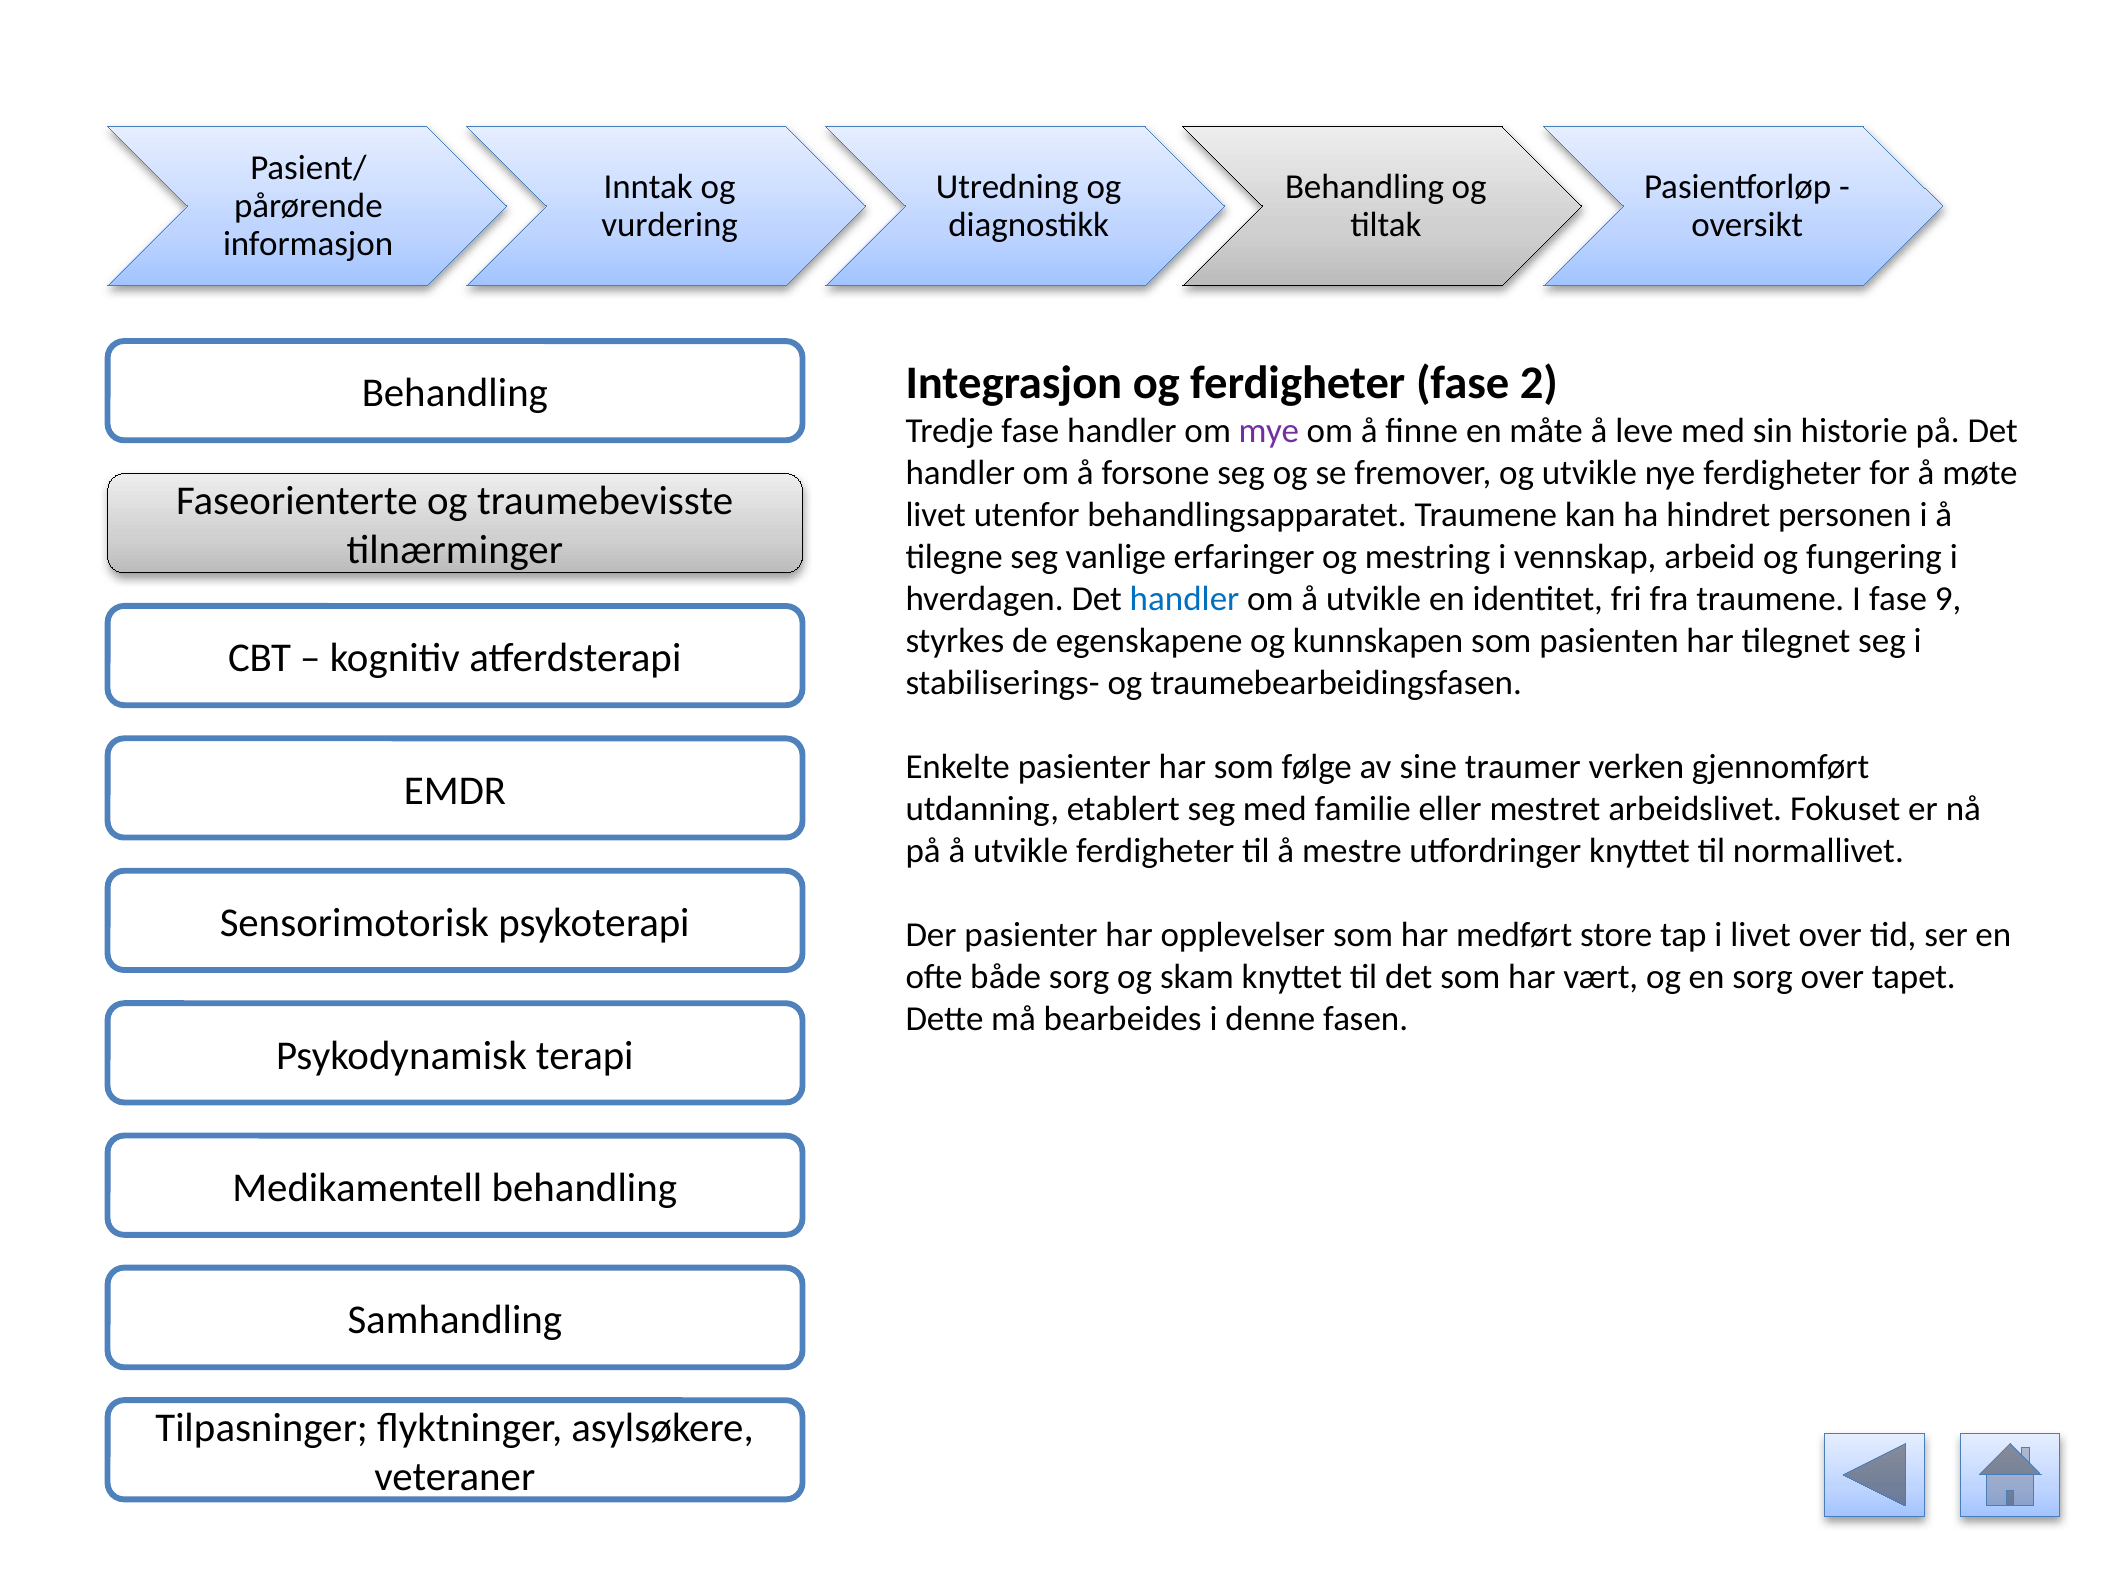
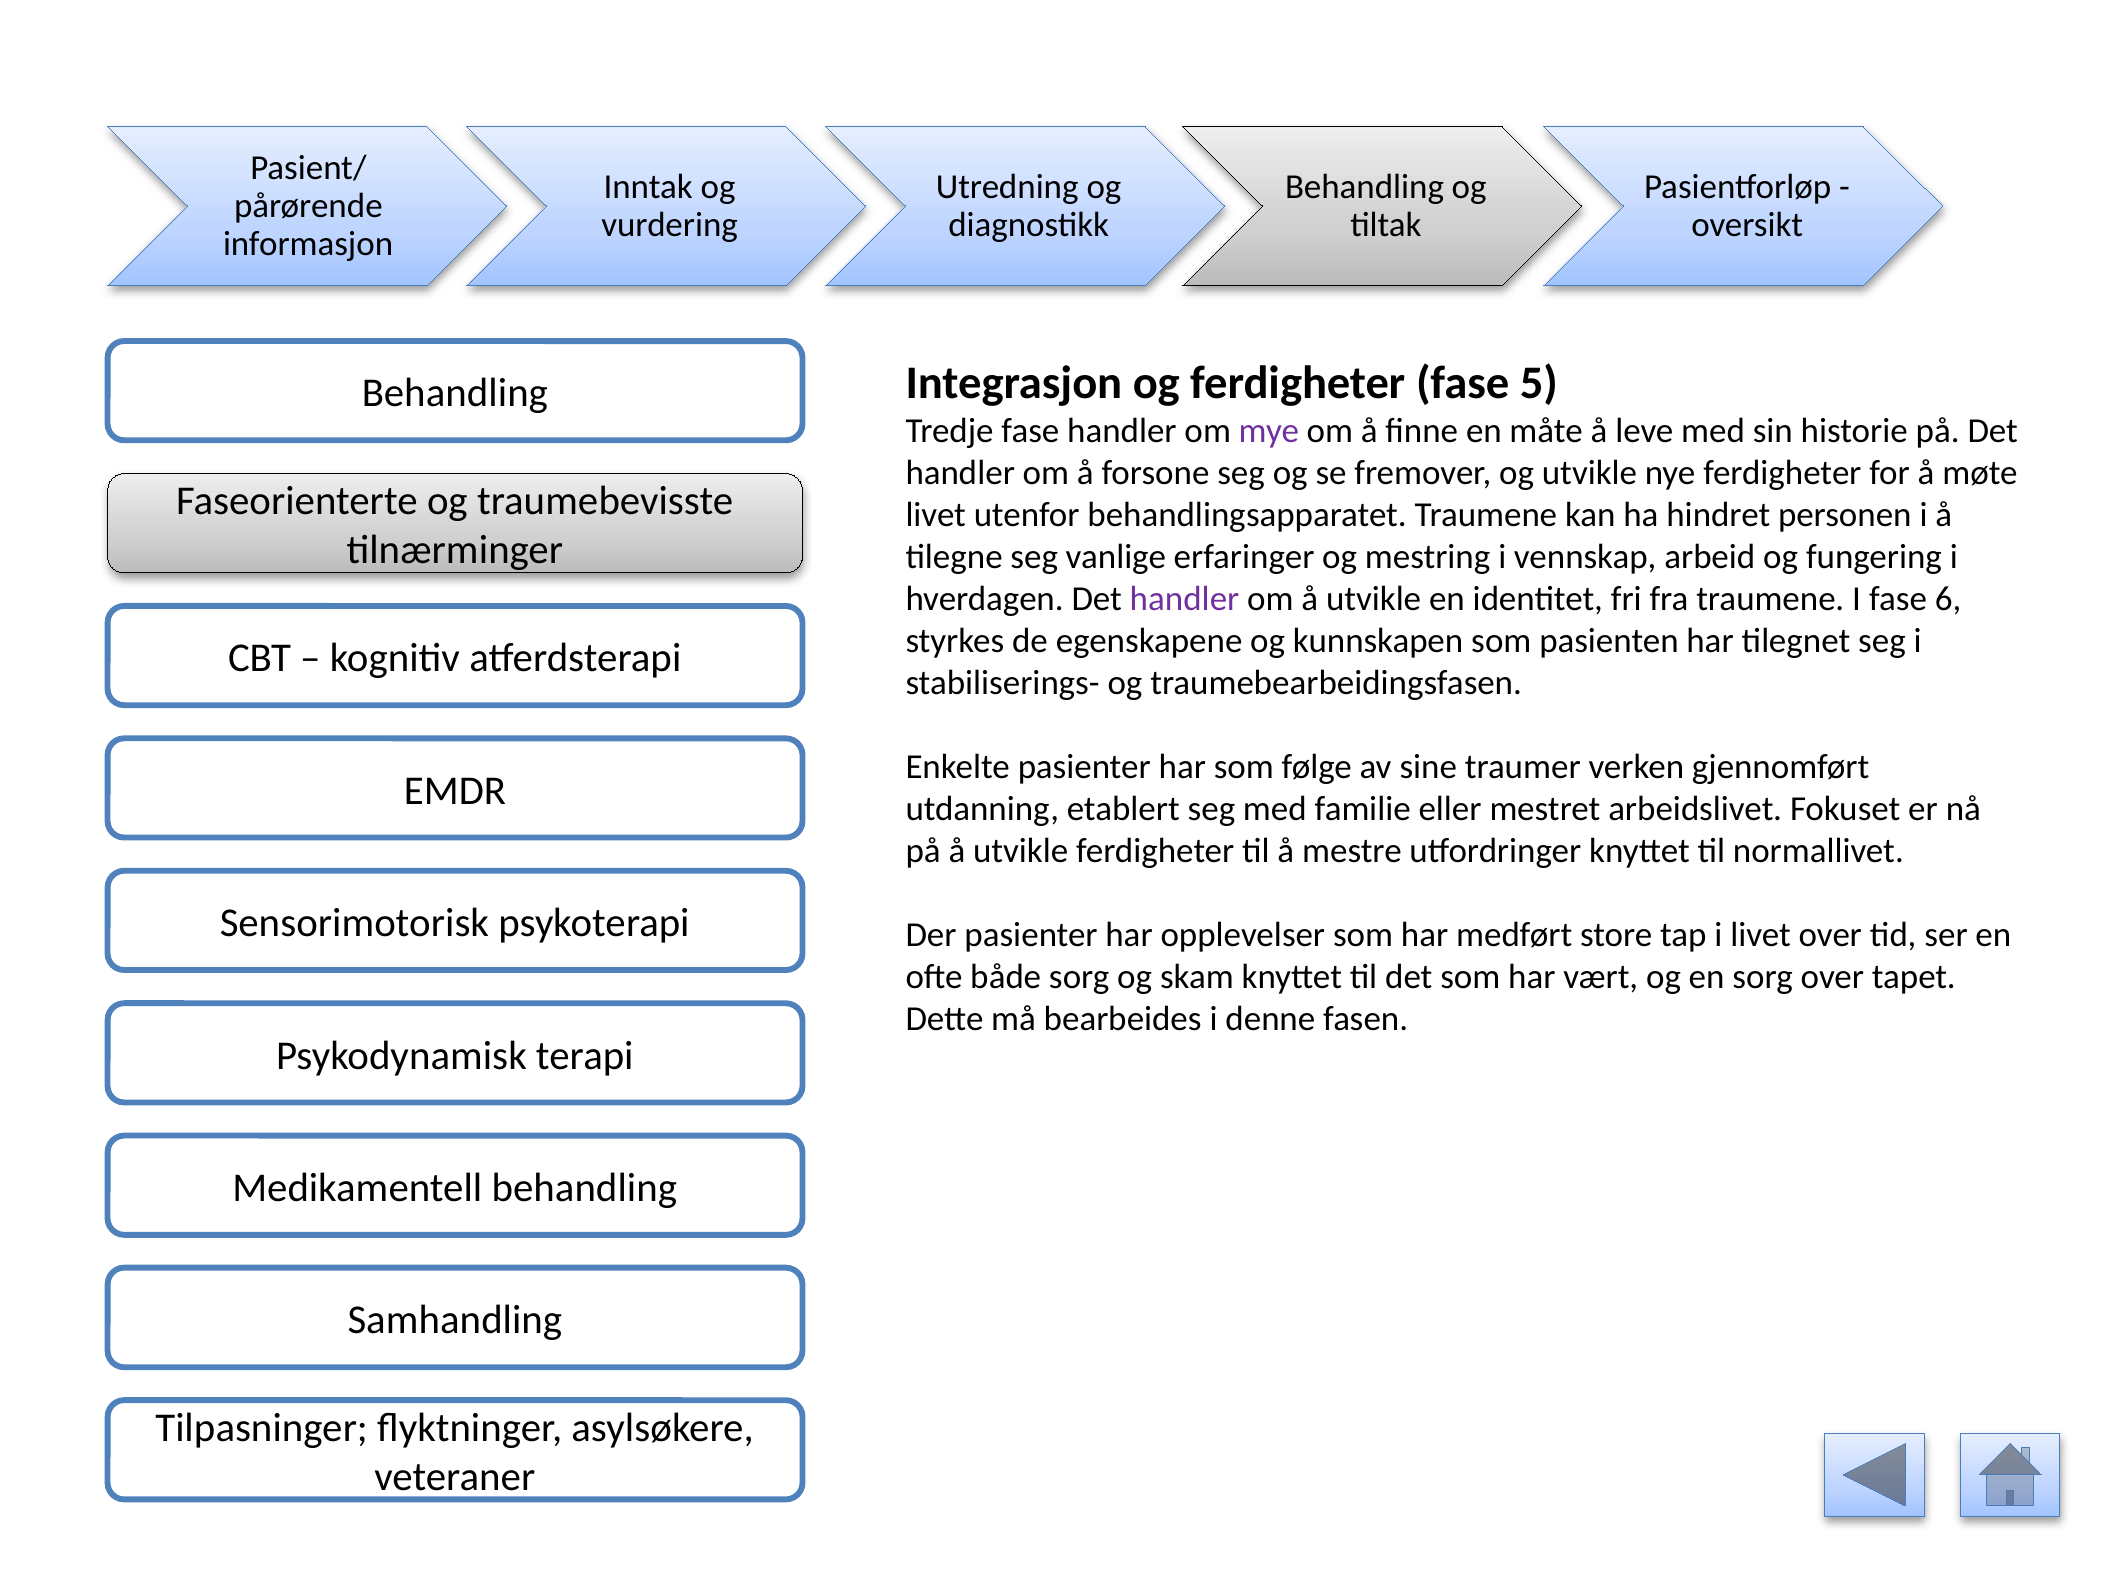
2: 2 -> 5 (1539, 383)
handler colour: blue -> purple (1185, 599)
9: 9 -> 6 (1948, 599)
